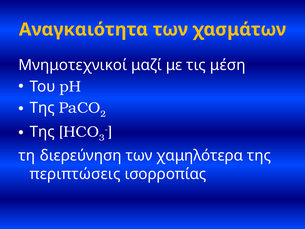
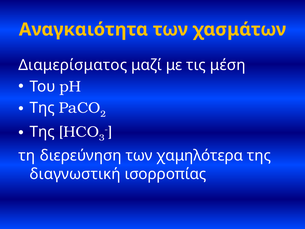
Μνημοτεχνικοί: Μνημοτεχνικοί -> Διαμερίσματος (73, 65)
περιπτώσεις: περιπτώσεις -> διαγνωστική (75, 174)
